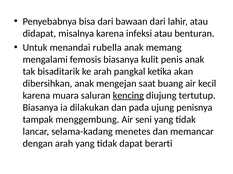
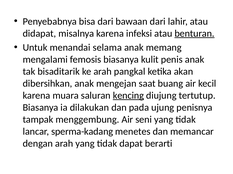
benturan underline: none -> present (195, 34)
rubella: rubella -> selama (107, 48)
selama-kadang: selama-kadang -> sperma-kadang (82, 132)
